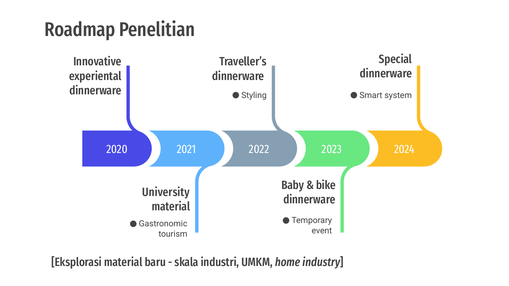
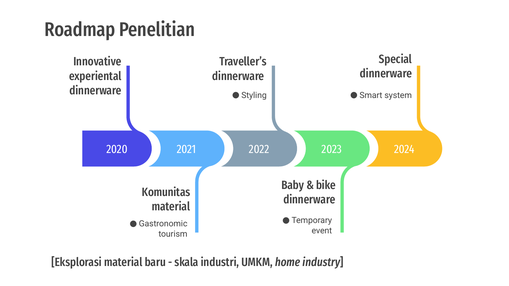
University: University -> Komunitas (166, 192)
